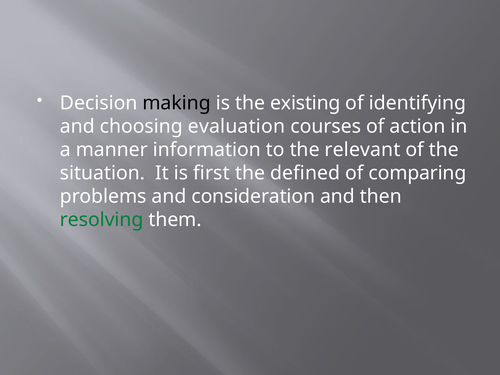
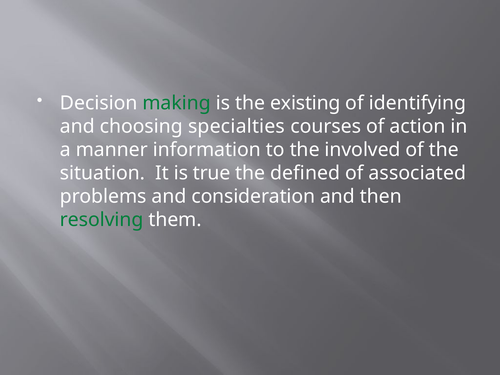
making colour: black -> green (177, 103)
evaluation: evaluation -> specialties (237, 126)
relevant: relevant -> involved (363, 150)
first: first -> true (212, 173)
comparing: comparing -> associated (417, 173)
